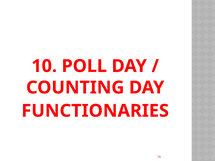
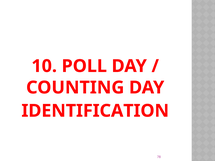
FUNCTIONARIES: FUNCTIONARIES -> IDENTIFICATION (95, 111)
